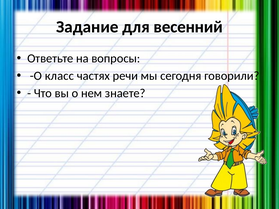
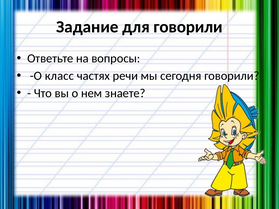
для весенний: весенний -> говорили (188, 27)
